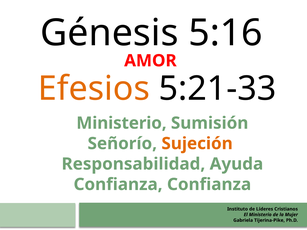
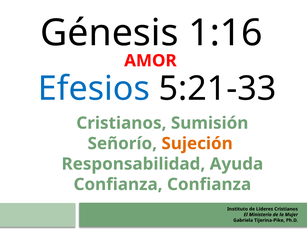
5:16: 5:16 -> 1:16 (226, 33)
Efesios colour: orange -> blue (94, 89)
Ministerio: Ministerio -> Cristianos (121, 123)
